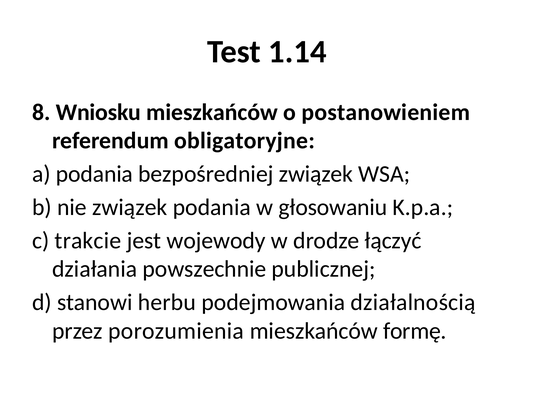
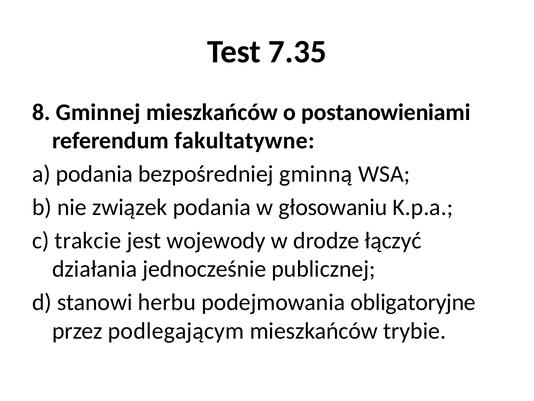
1.14: 1.14 -> 7.35 (297, 52)
Wniosku: Wniosku -> Gminnej (98, 112)
postanowieniem: postanowieniem -> postanowieniami (386, 112)
obligatoryjne: obligatoryjne -> fakultatywne (244, 141)
bezpośredniej związek: związek -> gminną (316, 174)
powszechnie: powszechnie -> jednocześnie (204, 269)
działalnością: działalnością -> obligatoryjne (413, 302)
porozumienia: porozumienia -> podlegającym (176, 330)
formę: formę -> trybie (415, 330)
